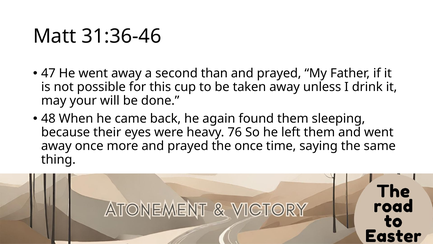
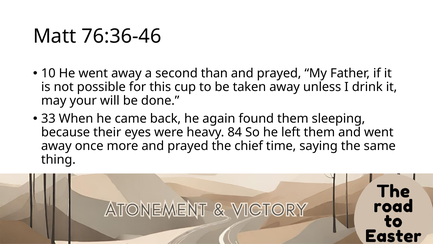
31:36-46: 31:36-46 -> 76:36-46 (121, 36)
47: 47 -> 10 (48, 73)
48: 48 -> 33 (48, 119)
76: 76 -> 84 (235, 132)
the once: once -> chief (249, 146)
